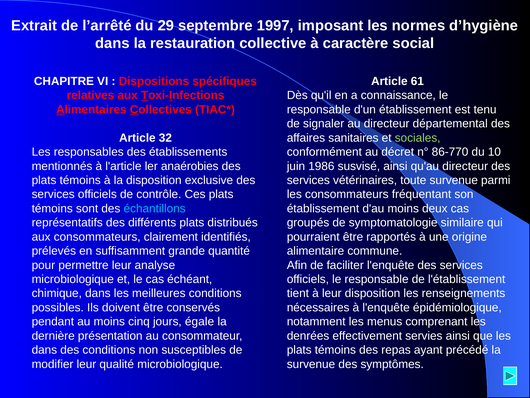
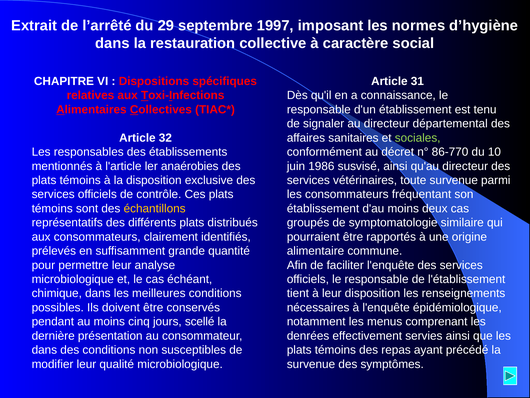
61: 61 -> 31 (417, 81)
échantillons colour: light blue -> yellow (155, 208)
égale: égale -> scellé (200, 321)
